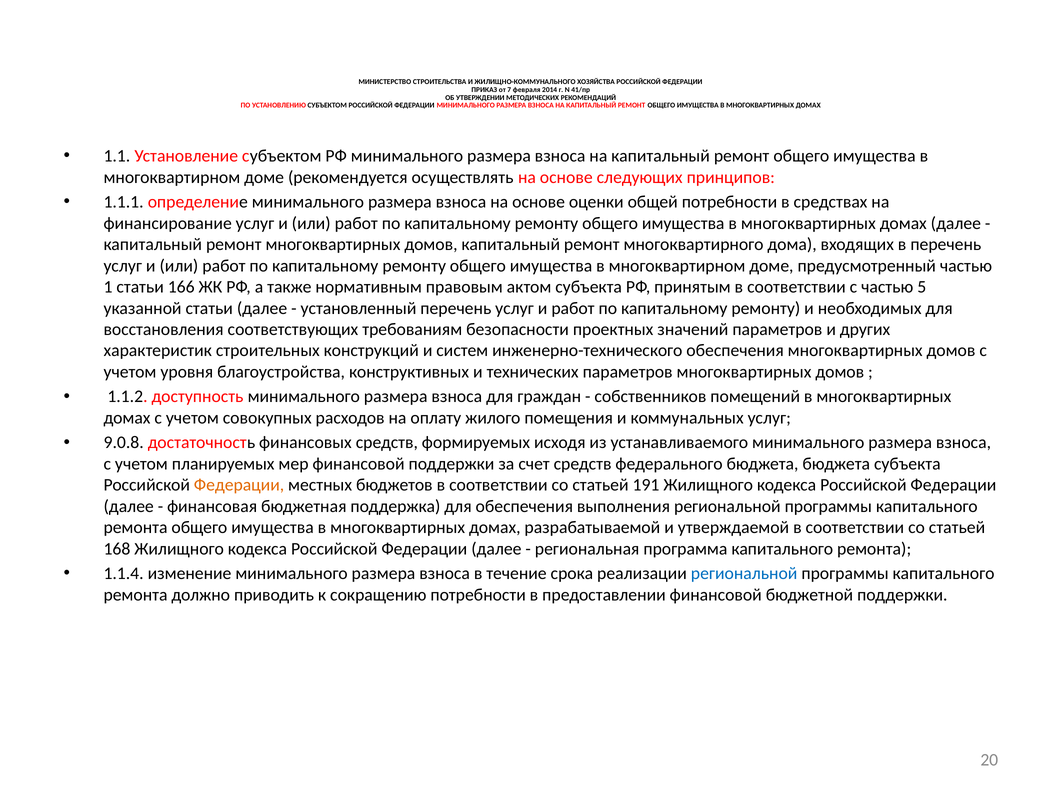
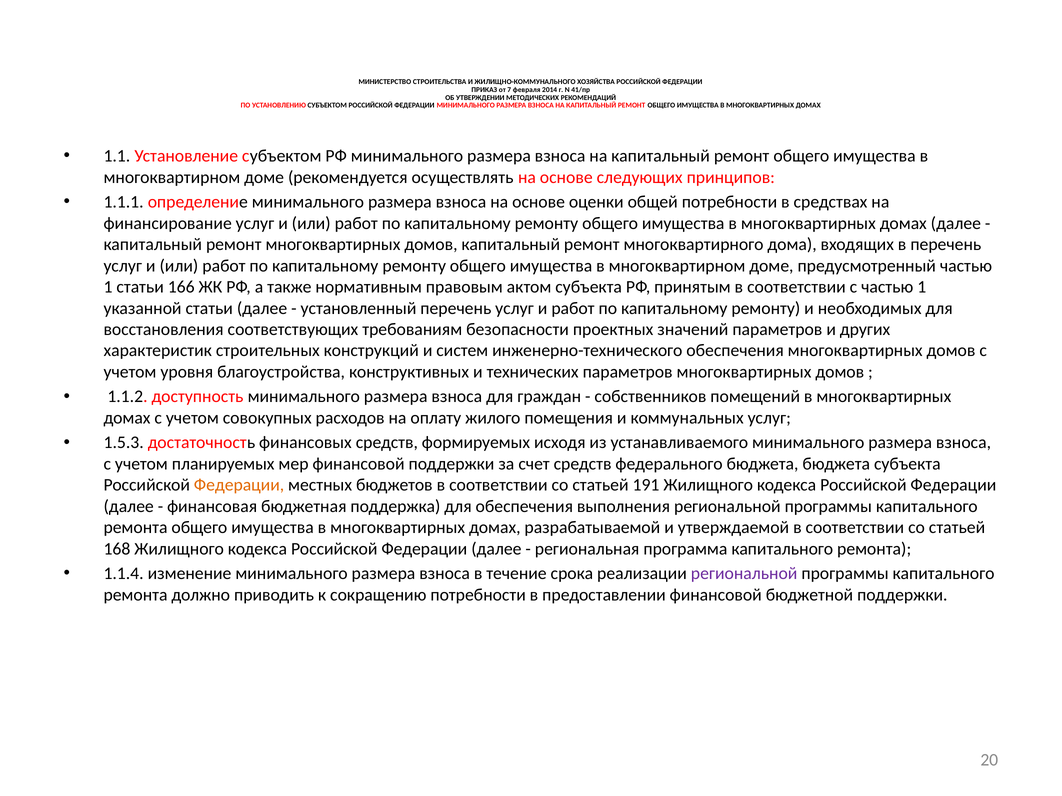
с частью 5: 5 -> 1 (922, 287)
9.0.8: 9.0.8 -> 1.5.3 (124, 443)
региональной colour: blue -> purple (744, 574)
